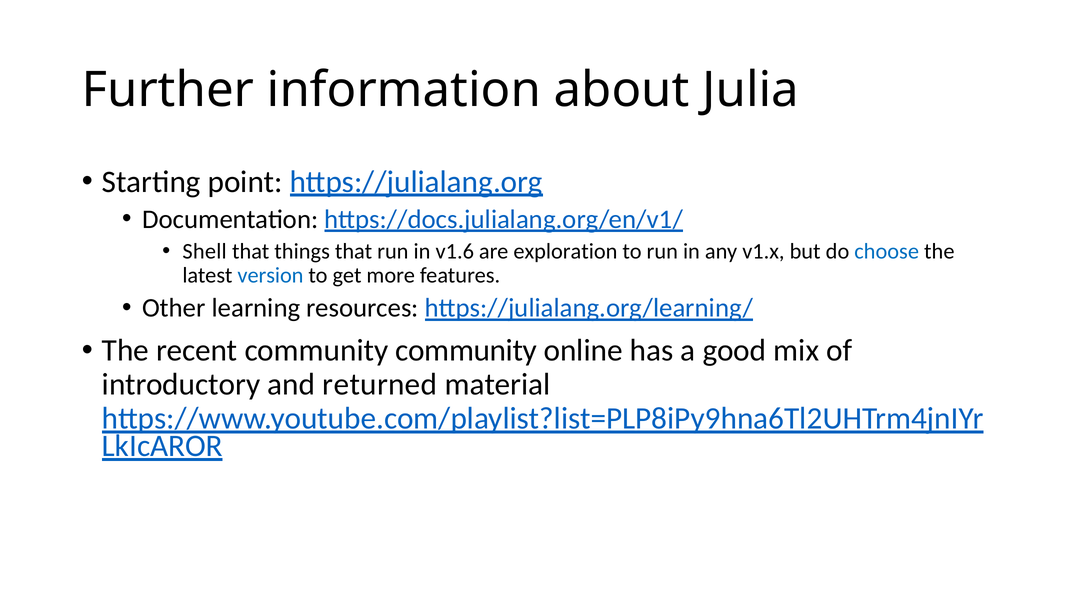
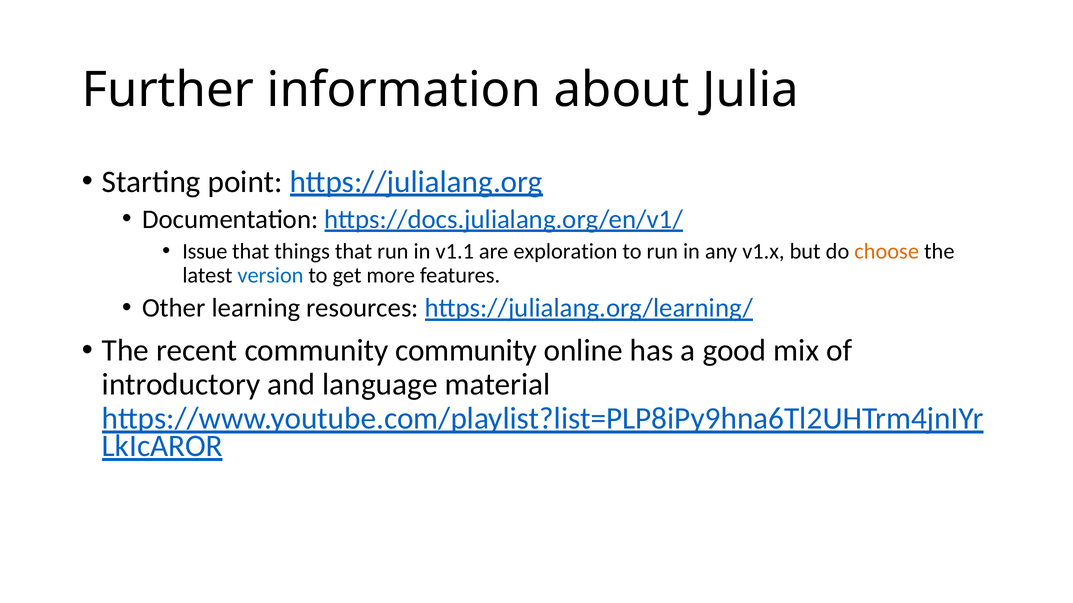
Shell: Shell -> Issue (205, 252)
v1.6: v1.6 -> v1.1 (455, 252)
choose colour: blue -> orange (887, 252)
returned: returned -> language (380, 385)
